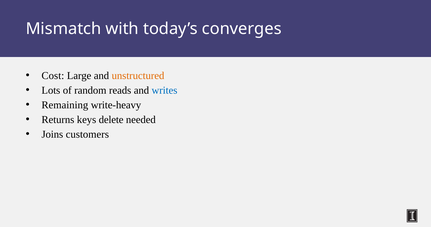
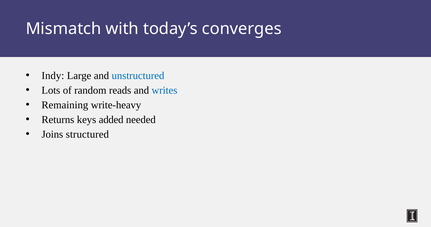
Cost: Cost -> Indy (53, 76)
unstructured colour: orange -> blue (138, 76)
delete: delete -> added (111, 120)
customers: customers -> structured (87, 135)
